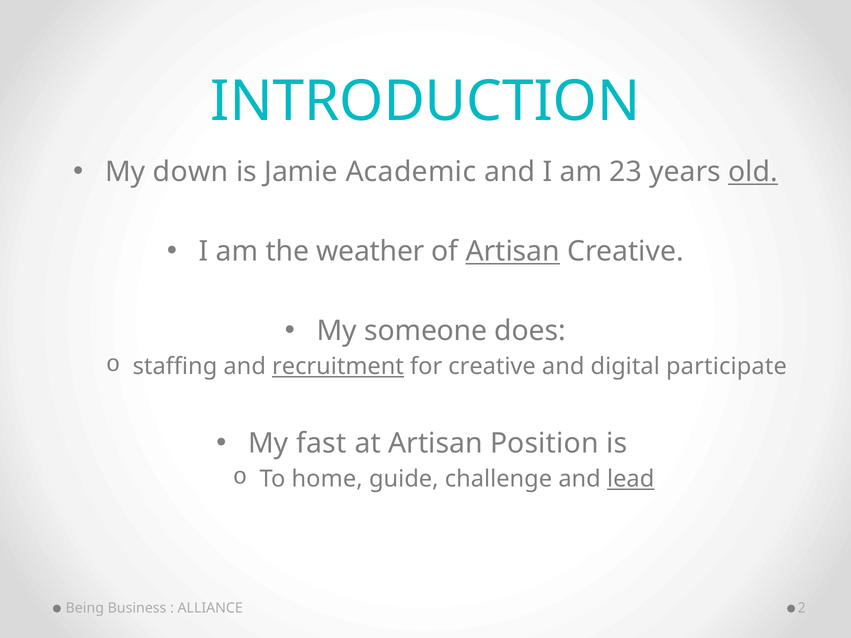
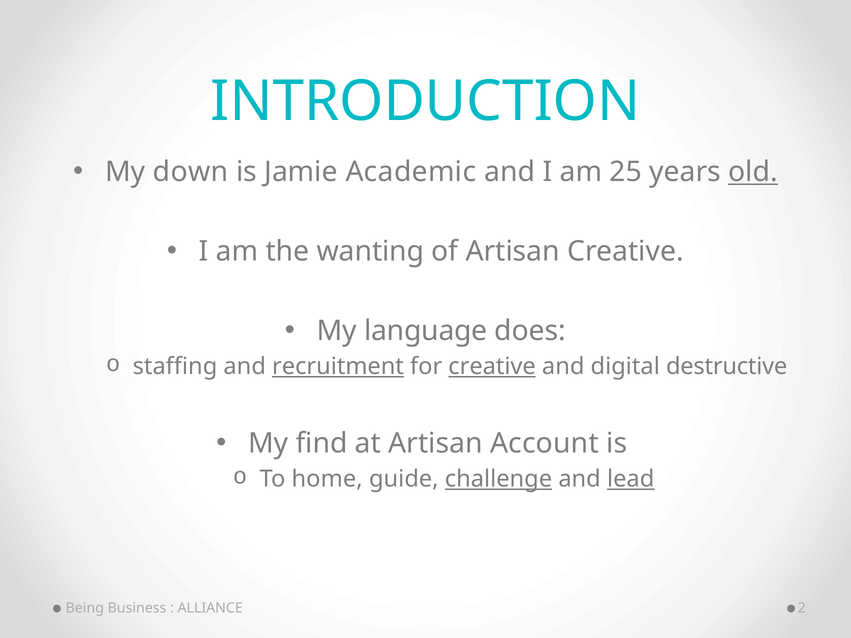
23: 23 -> 25 (626, 172)
weather: weather -> wanting (370, 252)
Artisan underline: present -> none (513, 252)
someone: someone -> language (426, 331)
creative underline: none -> present (492, 367)
participate: participate -> destructive (727, 367)
fast: fast -> find (322, 444)
Position: Position -> Account (544, 444)
challenge underline: none -> present (498, 479)
